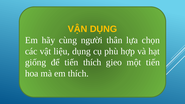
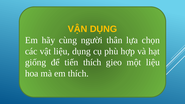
một tiến: tiến -> liệu (153, 62)
